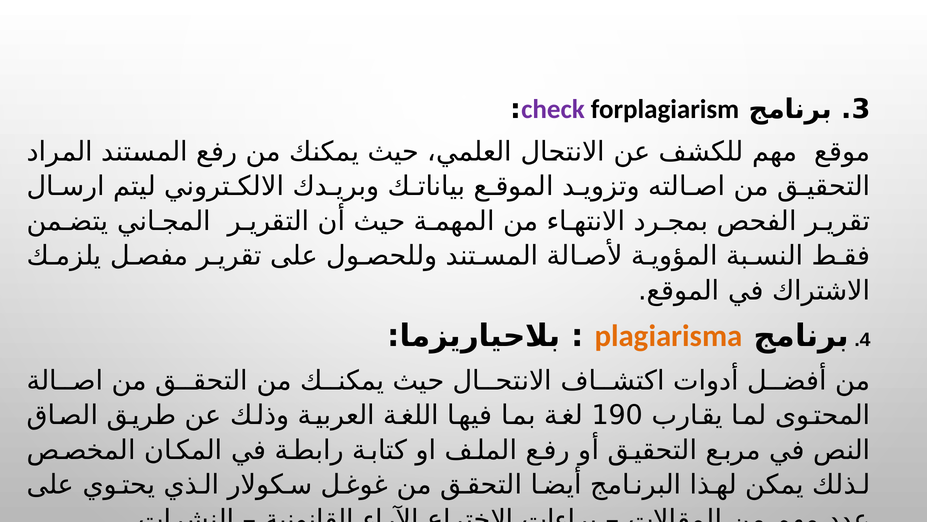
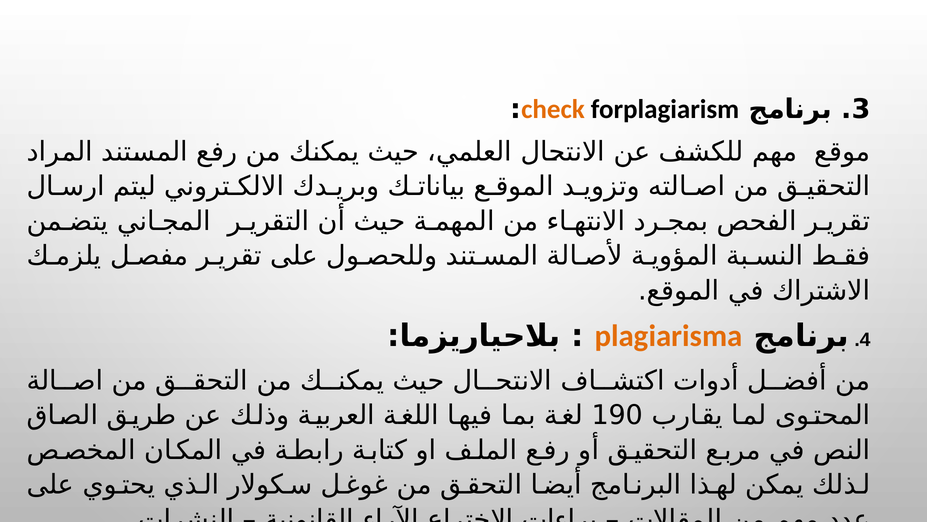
check colour: purple -> orange (553, 109)
